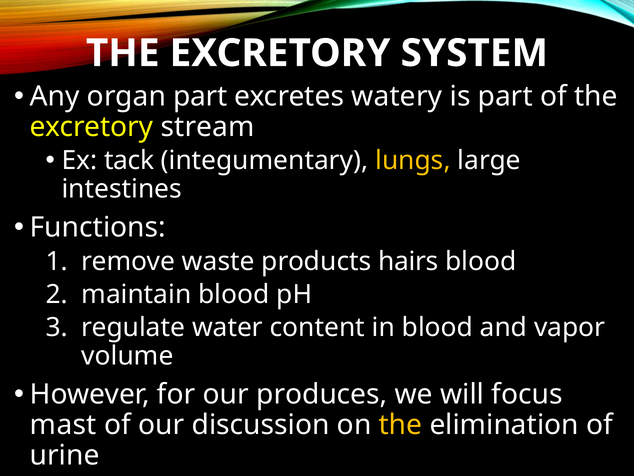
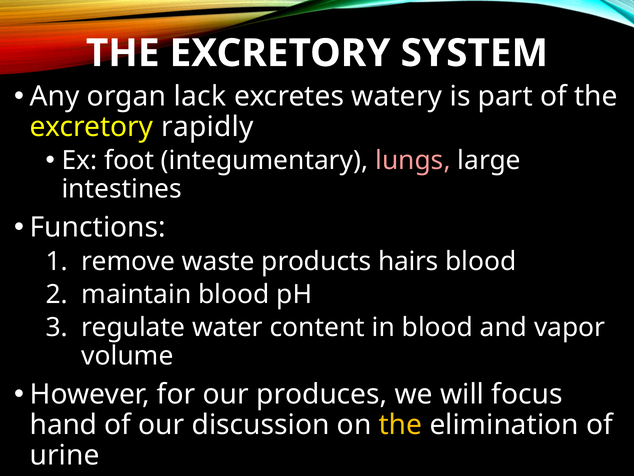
organ part: part -> lack (200, 96)
stream: stream -> rapidly (207, 127)
tack: tack -> foot (129, 160)
lungs colour: yellow -> pink (413, 160)
mast: mast -> hand (64, 424)
